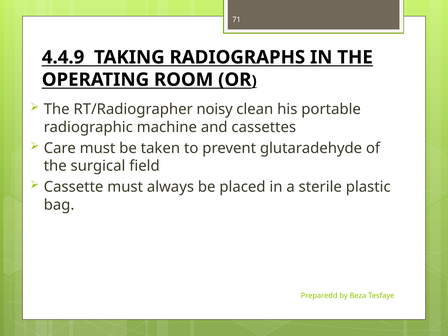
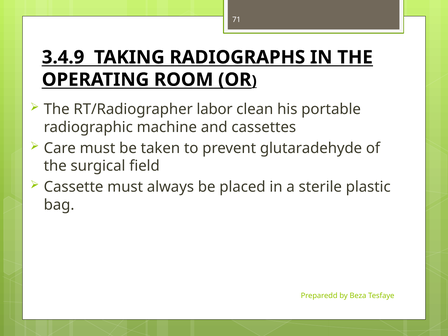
4.4.9: 4.4.9 -> 3.4.9 (63, 57)
noisy: noisy -> labor (215, 109)
